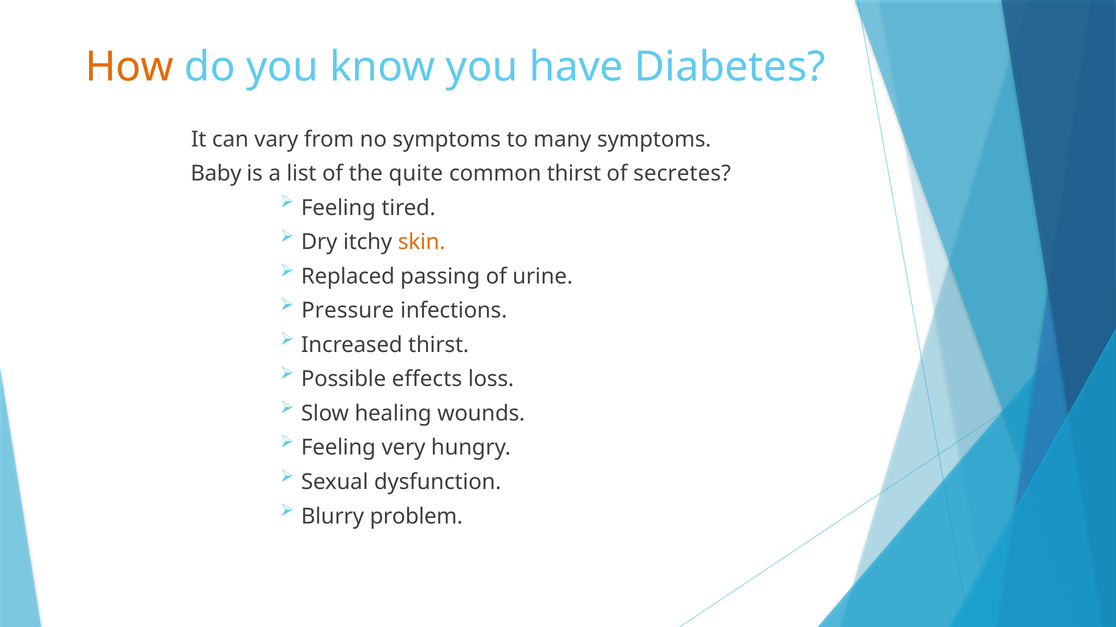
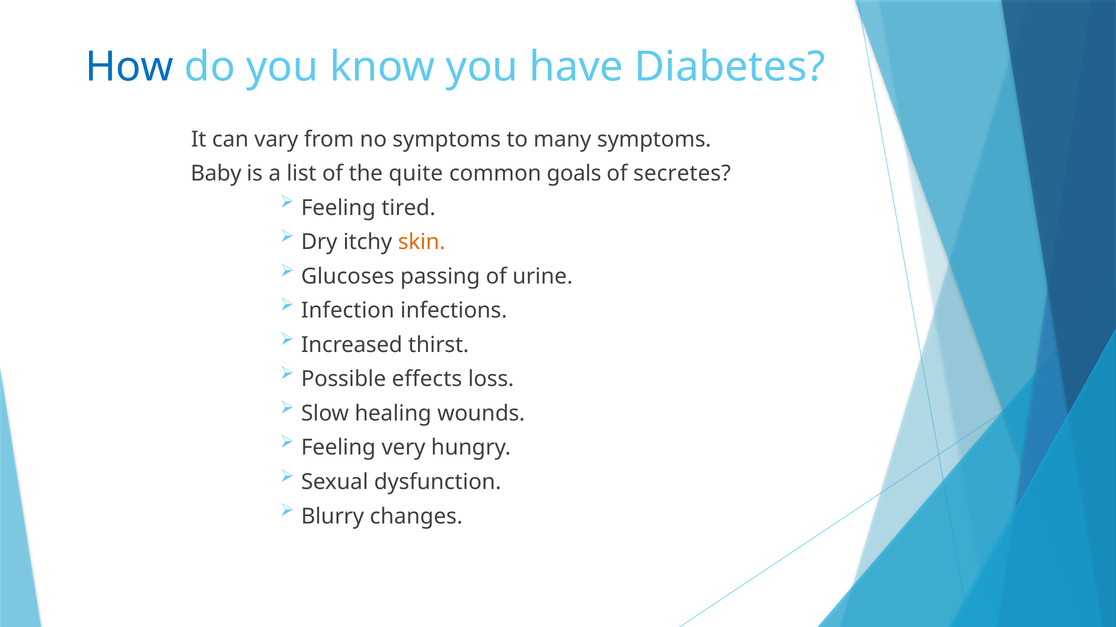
How colour: orange -> blue (129, 67)
common thirst: thirst -> goals (574, 174)
Replaced: Replaced -> Glucoses (348, 277)
Pressure: Pressure -> Infection (348, 311)
problem: problem -> changes (416, 517)
